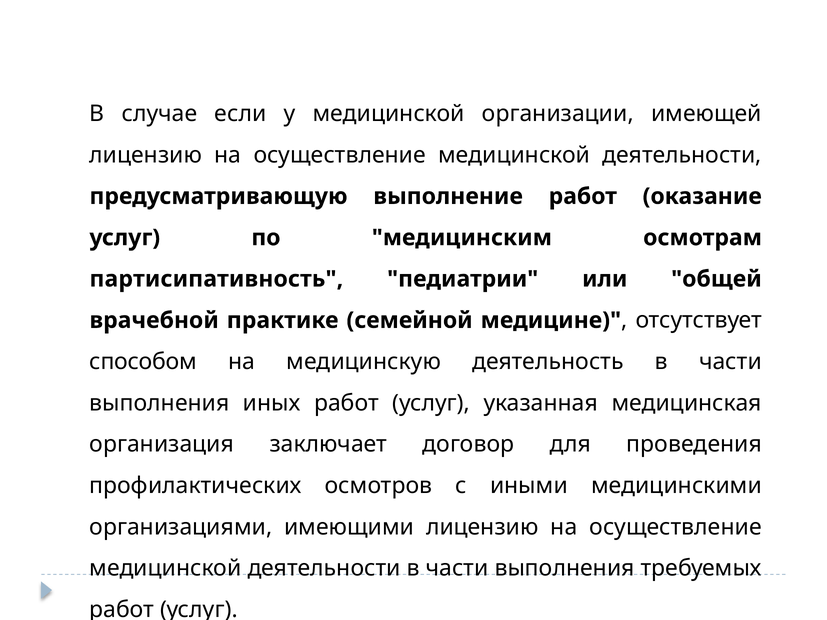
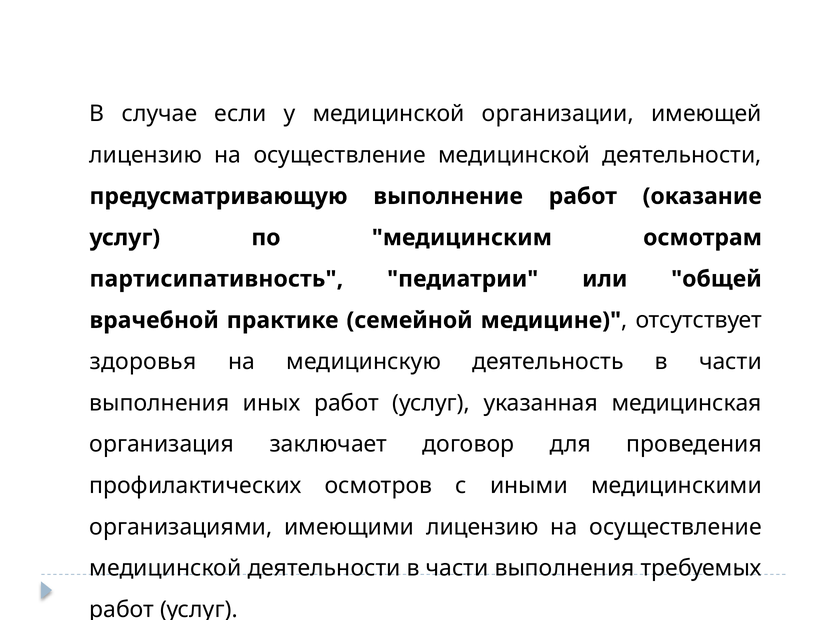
способом: способом -> здоровья (143, 362)
